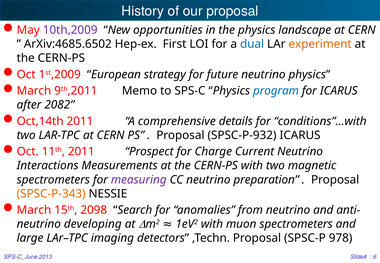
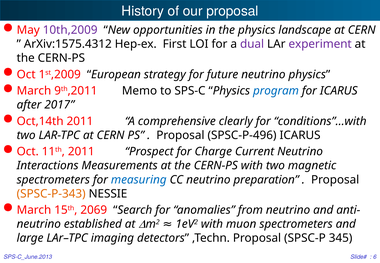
ArXiv:4685.6502: ArXiv:4685.6502 -> ArXiv:1575.4312 (68, 44)
dual colour: blue -> purple (252, 44)
experiment colour: orange -> purple (320, 44)
2082: 2082 -> 2017 (59, 105)
details: details -> clearly (236, 121)
SPSC-P-932: SPSC-P-932 -> SPSC-P-496 (242, 135)
measuring colour: purple -> blue (139, 180)
2098: 2098 -> 2069 (94, 210)
developing: developing -> established (93, 224)
978: 978 -> 345 (341, 238)
